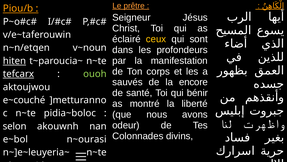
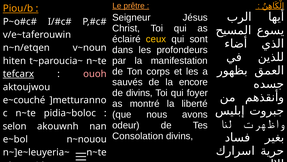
hiten underline: present -> none (14, 61)
ouoh colour: light green -> pink (95, 74)
de santé: santé -> divins (139, 93)
bénir: bénir -> foyer (197, 93)
Colonnades: Colonnades -> Consolation (138, 136)
n~ourasi: n~ourasi -> n~nouou (87, 139)
